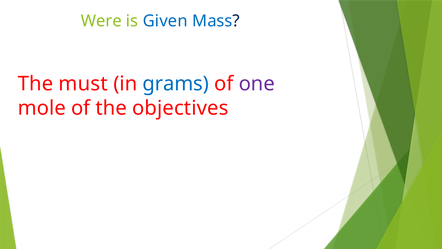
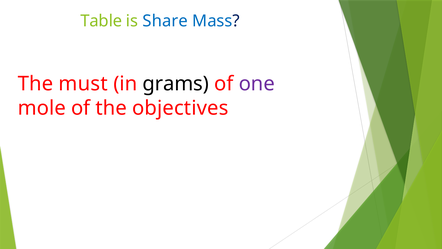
Were: Were -> Table (101, 21)
Given: Given -> Share (165, 21)
grams colour: blue -> black (176, 84)
